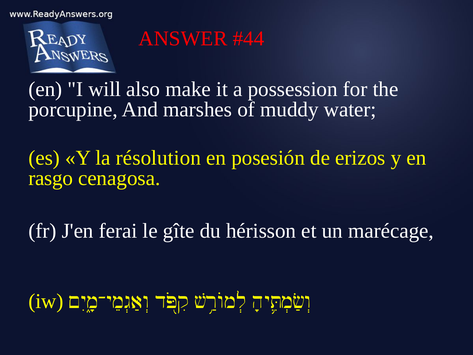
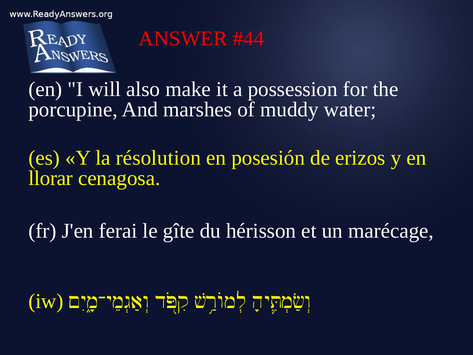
rasgo: rasgo -> llorar (51, 178)
